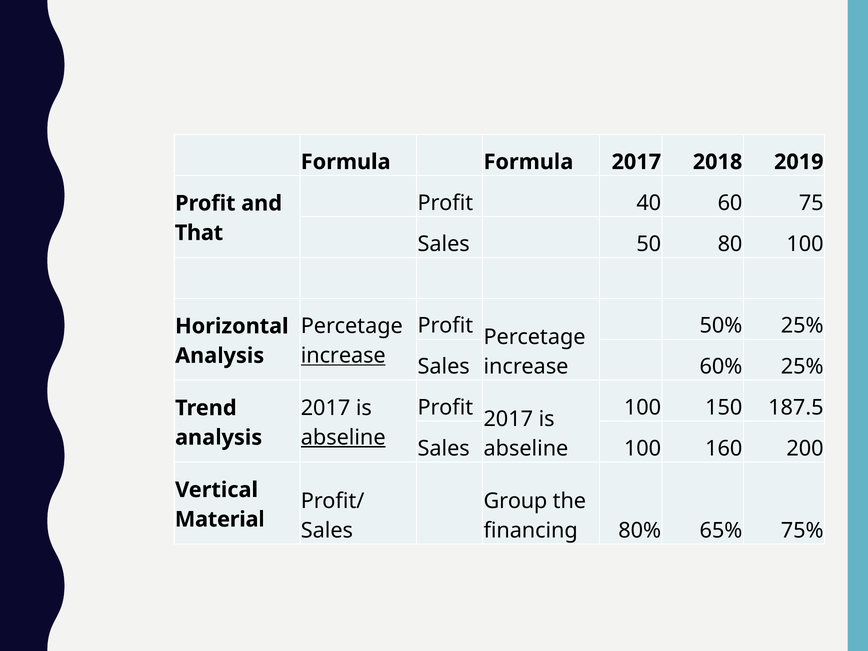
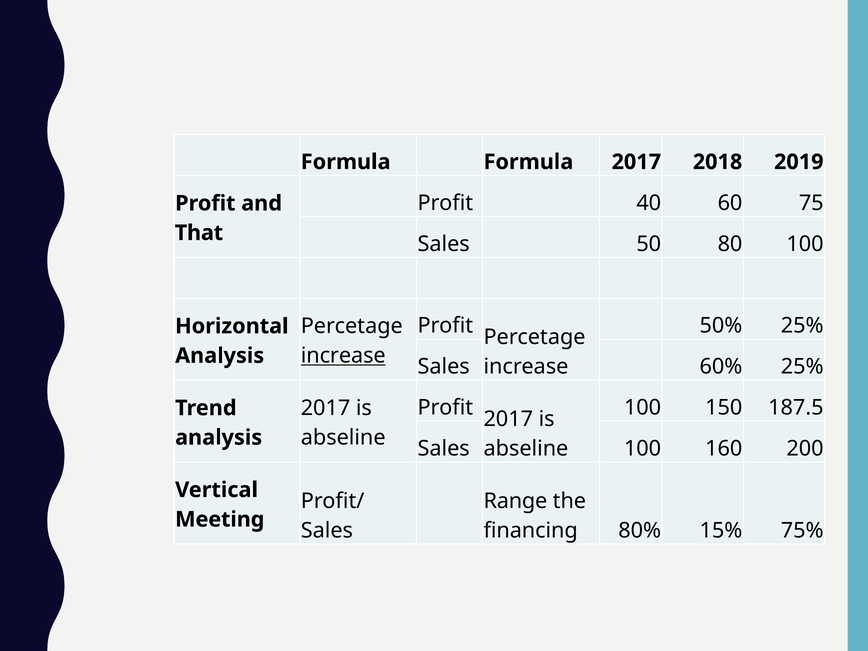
abseline underline: present -> none (343, 438)
Group: Group -> Range (515, 501)
Material: Material -> Meeting (220, 519)
65%: 65% -> 15% (721, 530)
